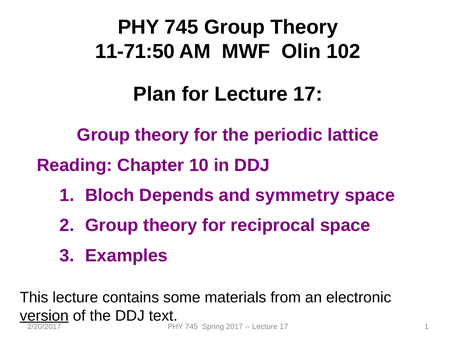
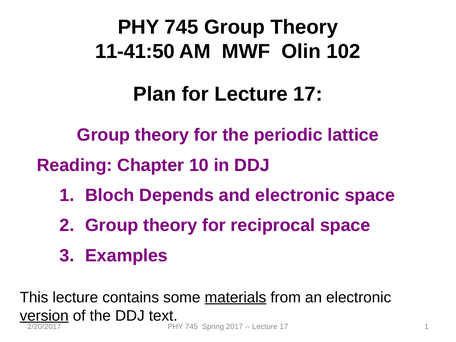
11-71:50: 11-71:50 -> 11-41:50 (135, 52)
and symmetry: symmetry -> electronic (297, 195)
materials underline: none -> present (235, 297)
